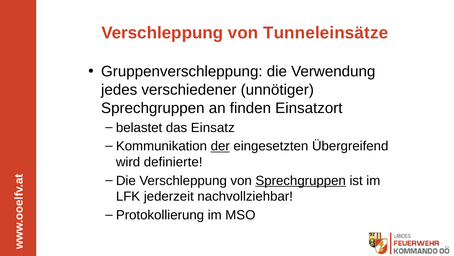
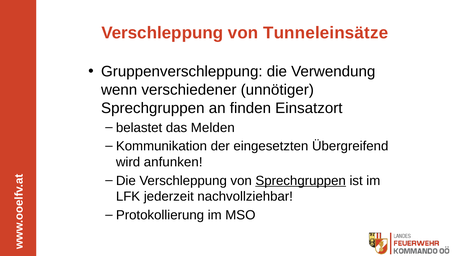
jedes: jedes -> wenn (119, 90)
Einsatz: Einsatz -> Melden (213, 127)
der underline: present -> none (220, 146)
definierte: definierte -> anfunken (173, 162)
